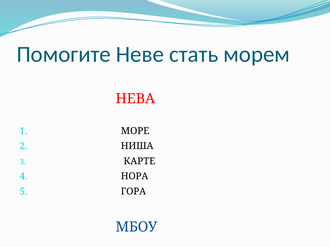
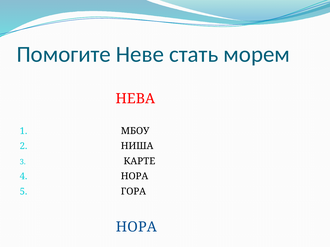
МОРЕ: МОРЕ -> МБОУ (135, 131)
МБОУ: МБОУ -> НОРА (136, 228)
